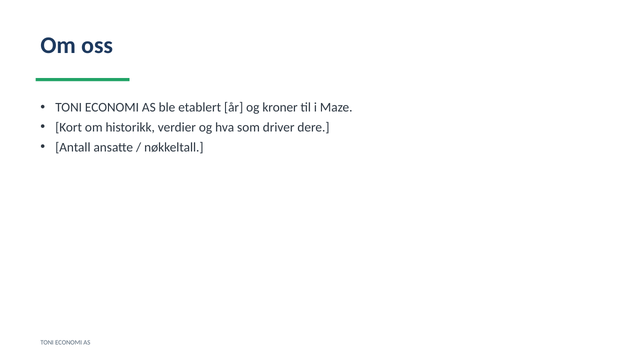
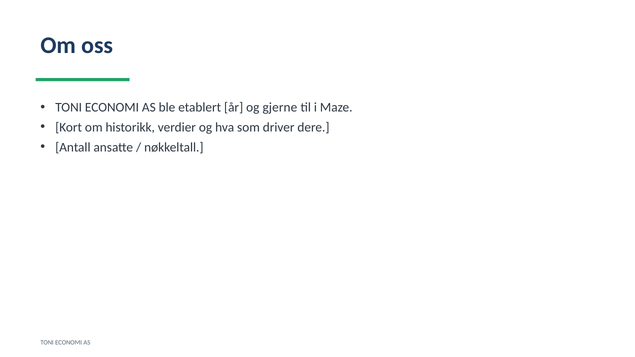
kroner: kroner -> gjerne (280, 108)
